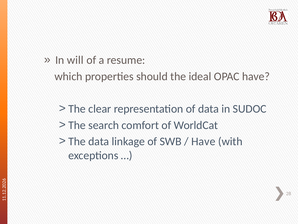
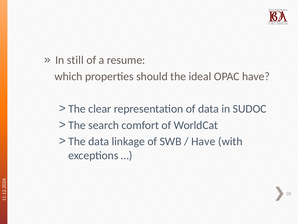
will: will -> still (75, 60)
